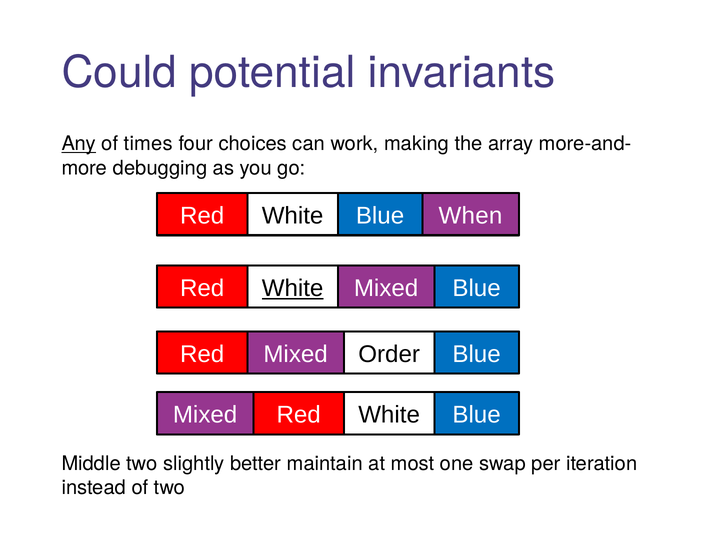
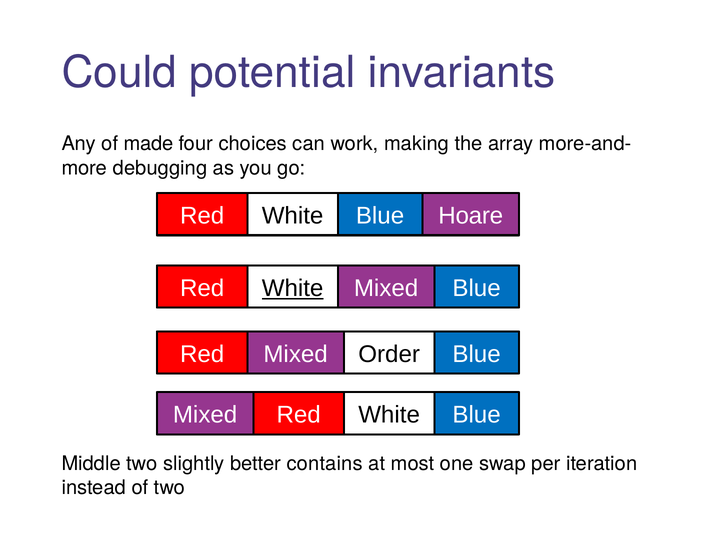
Any underline: present -> none (79, 144)
times: times -> made (148, 144)
When: When -> Hoare (471, 216)
maintain: maintain -> contains (325, 464)
